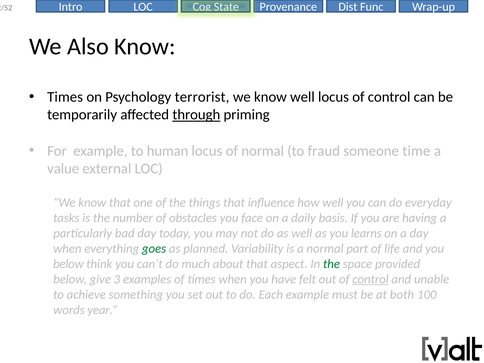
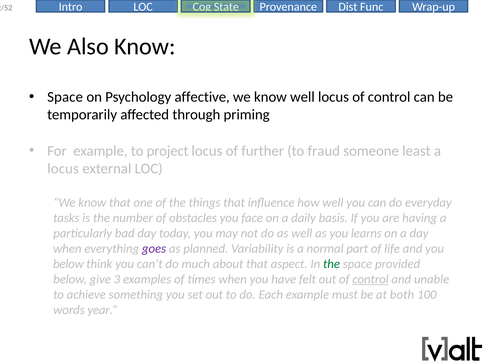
Times: Times -> Space (65, 97)
terrorist: terrorist -> affective (202, 97)
through underline: present -> none (196, 115)
human: human -> project (168, 151)
of normal: normal -> further (263, 151)
time: time -> least (416, 151)
value: value -> locus (63, 169)
goes colour: green -> purple (154, 249)
